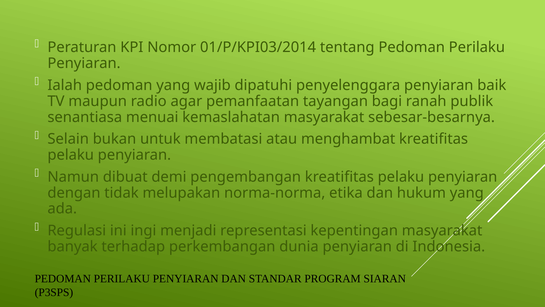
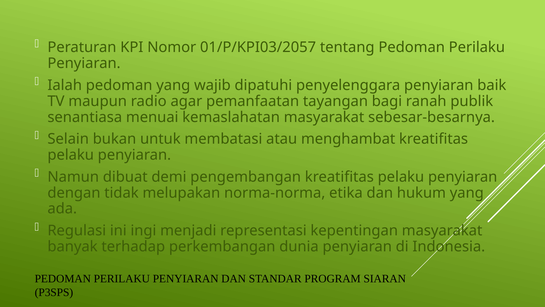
01/P/KPI03/2014: 01/P/KPI03/2014 -> 01/P/KPI03/2057 (258, 47)
